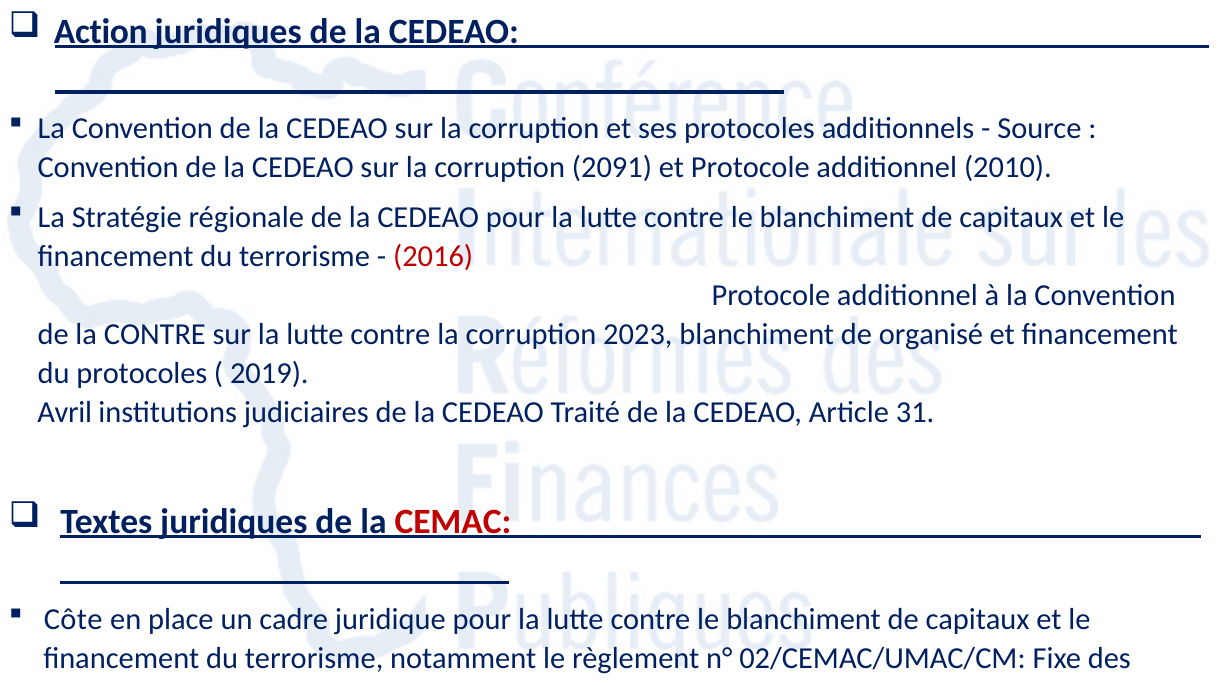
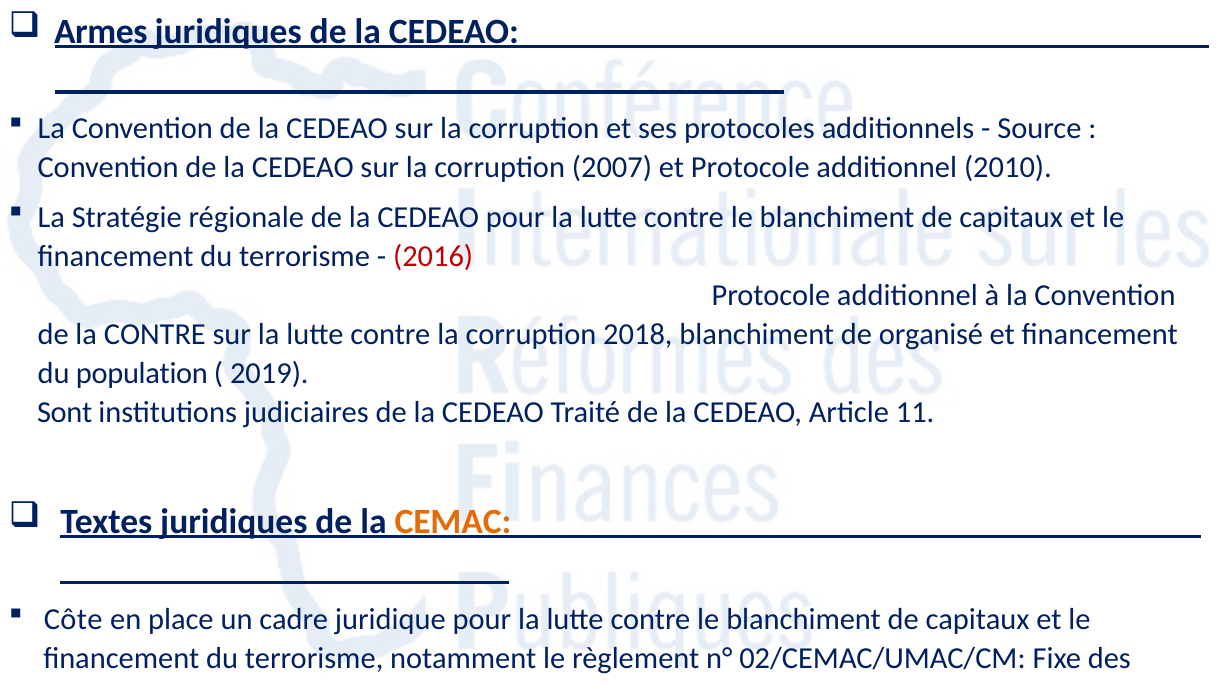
Action: Action -> Armes (101, 31)
2091: 2091 -> 2007 (612, 168)
2023: 2023 -> 2018 (638, 334)
du protocoles: protocoles -> population (142, 374)
Avril: Avril -> Sont (65, 413)
31: 31 -> 11 (915, 413)
CEMAC colour: red -> orange (453, 522)
